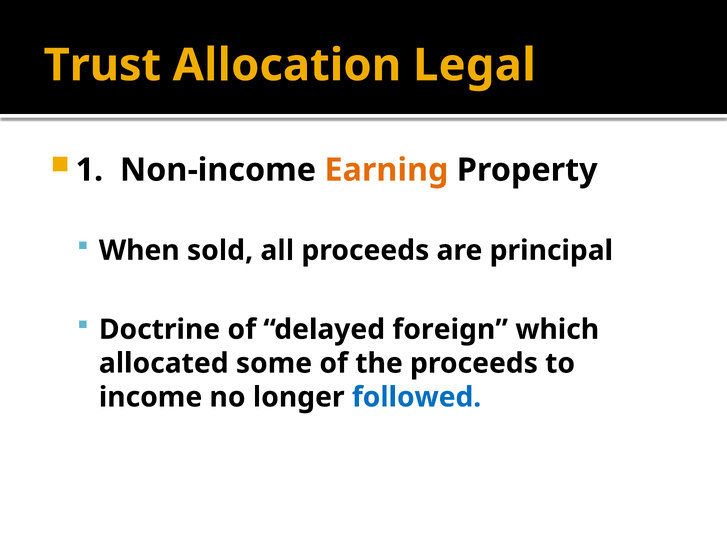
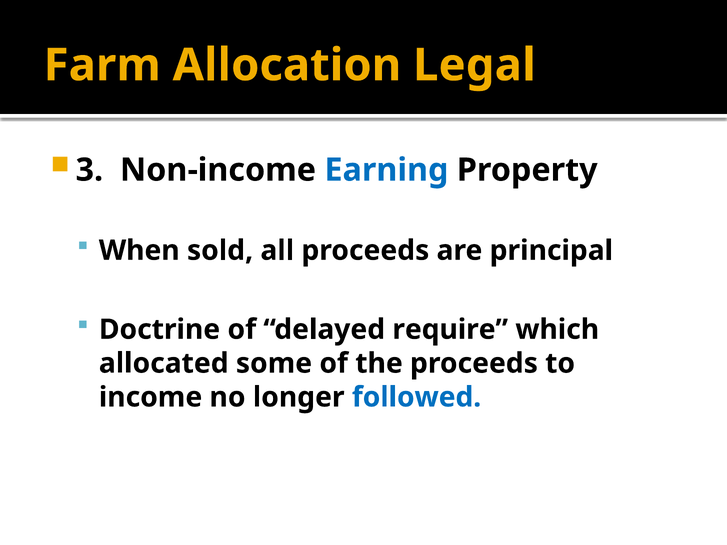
Trust: Trust -> Farm (102, 65)
1: 1 -> 3 (89, 170)
Earning colour: orange -> blue (386, 170)
foreign: foreign -> require (450, 330)
